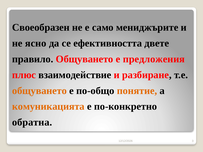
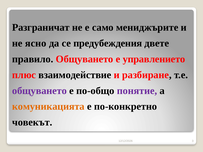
Своеобразен: Своеобразен -> Разграничат (41, 28)
ефективността: ефективността -> предубеждения (108, 43)
предложения: предложения -> управлението (154, 59)
общуването colour: orange -> purple (39, 91)
понятие colour: orange -> purple (137, 91)
обратна: обратна -> човекът (32, 122)
